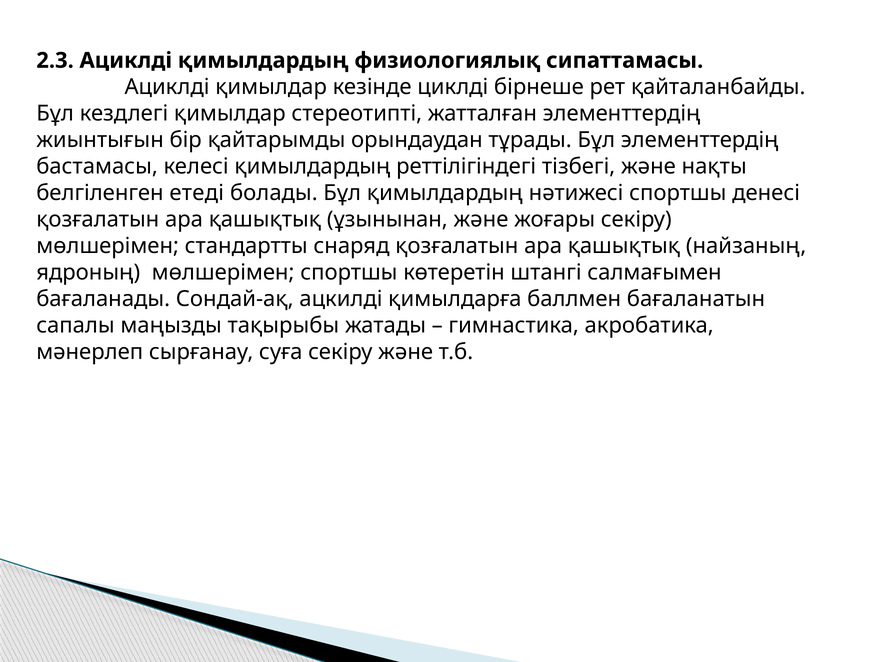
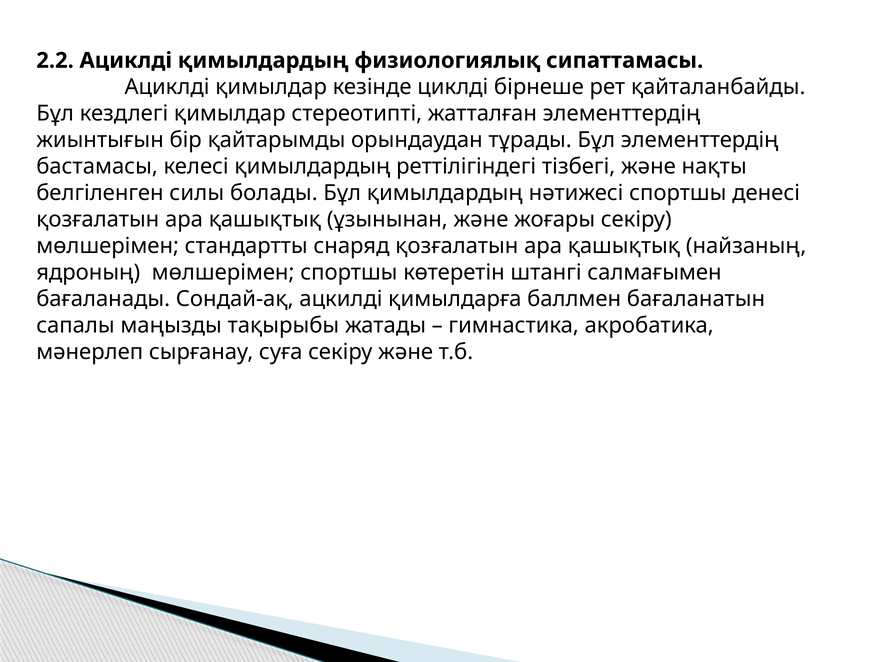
2.3: 2.3 -> 2.2 (55, 61)
етеді: етеді -> силы (197, 193)
